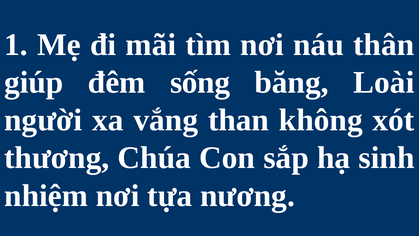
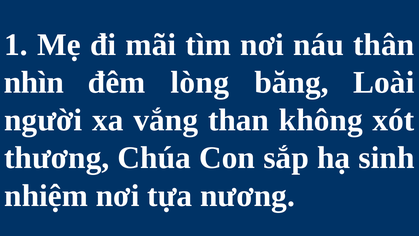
giúp: giúp -> nhìn (34, 82)
sống: sống -> lòng (200, 82)
